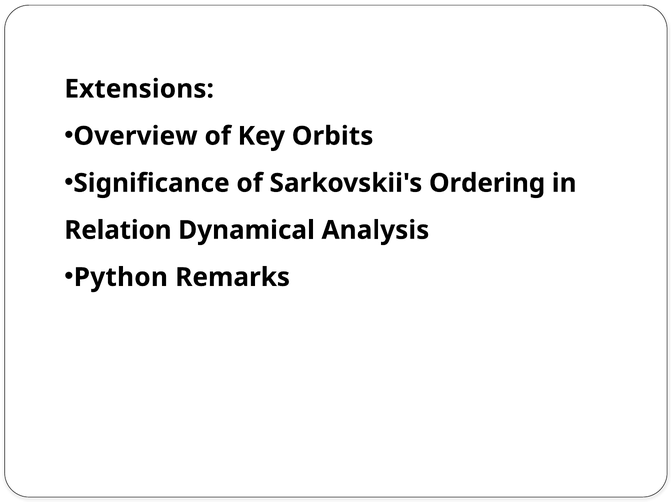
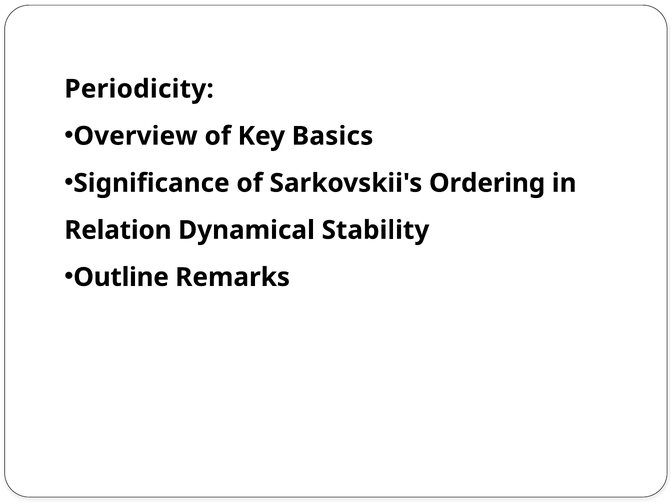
Extensions: Extensions -> Periodicity (139, 89)
Orbits: Orbits -> Basics (333, 136)
Analysis: Analysis -> Stability (375, 230)
Python: Python -> Outline (121, 277)
